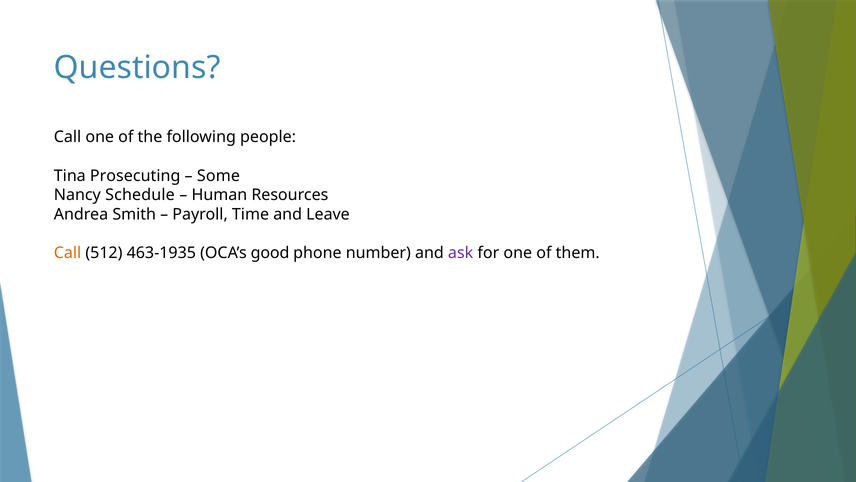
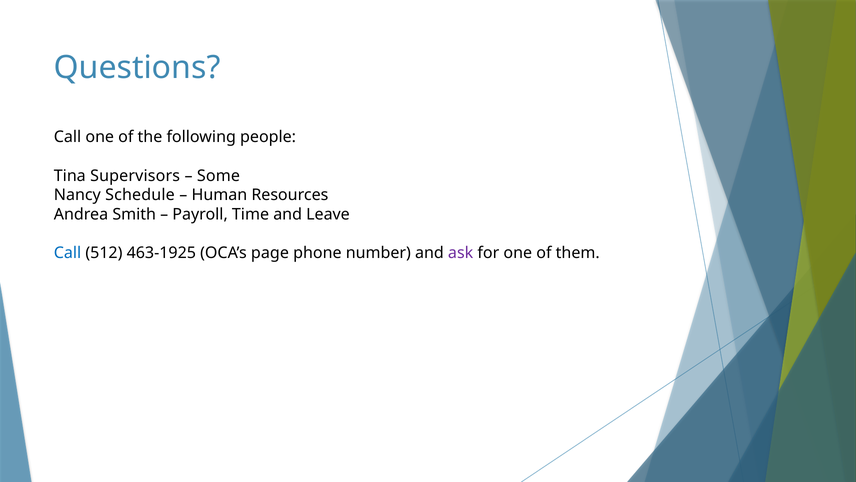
Prosecuting: Prosecuting -> Supervisors (135, 176)
Call colour: orange -> blue (68, 253)
463-1935: 463-1935 -> 463-1925 (161, 253)
good: good -> page (270, 253)
